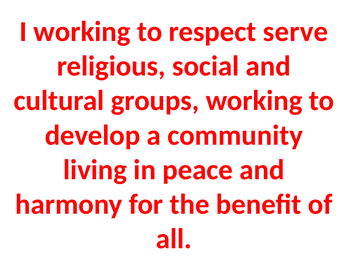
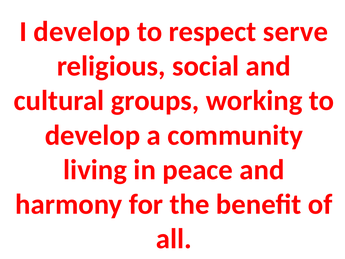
I working: working -> develop (82, 32)
